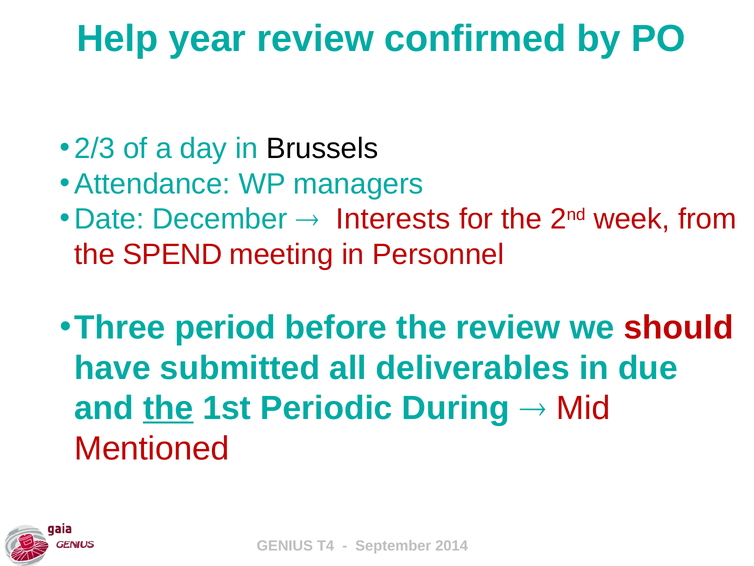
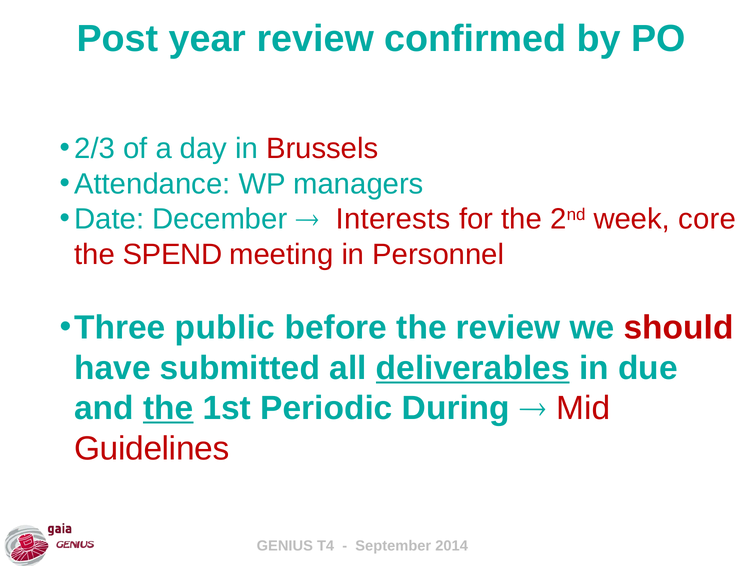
Help: Help -> Post (117, 39)
Brussels colour: black -> red (322, 149)
from: from -> core (707, 219)
period: period -> public (225, 327)
deliverables underline: none -> present (473, 368)
Mentioned: Mentioned -> Guidelines (152, 448)
